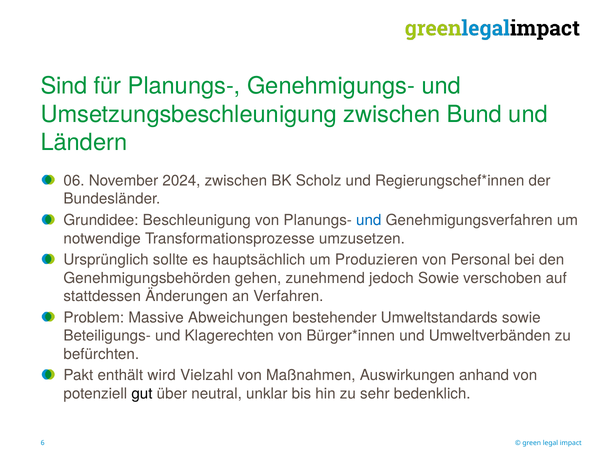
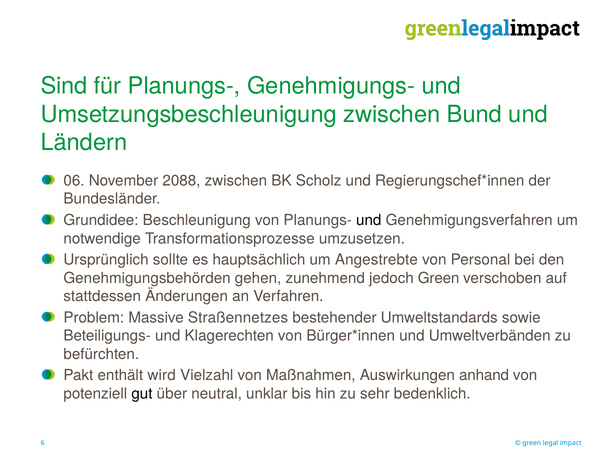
2024: 2024 -> 2088 (181, 181)
und colour: blue -> black (369, 220)
Produzieren: Produzieren -> Angestrebte (376, 260)
jedoch Sowie: Sowie -> Green (439, 278)
Abweichungen: Abweichungen -> Straßennetzes (238, 318)
